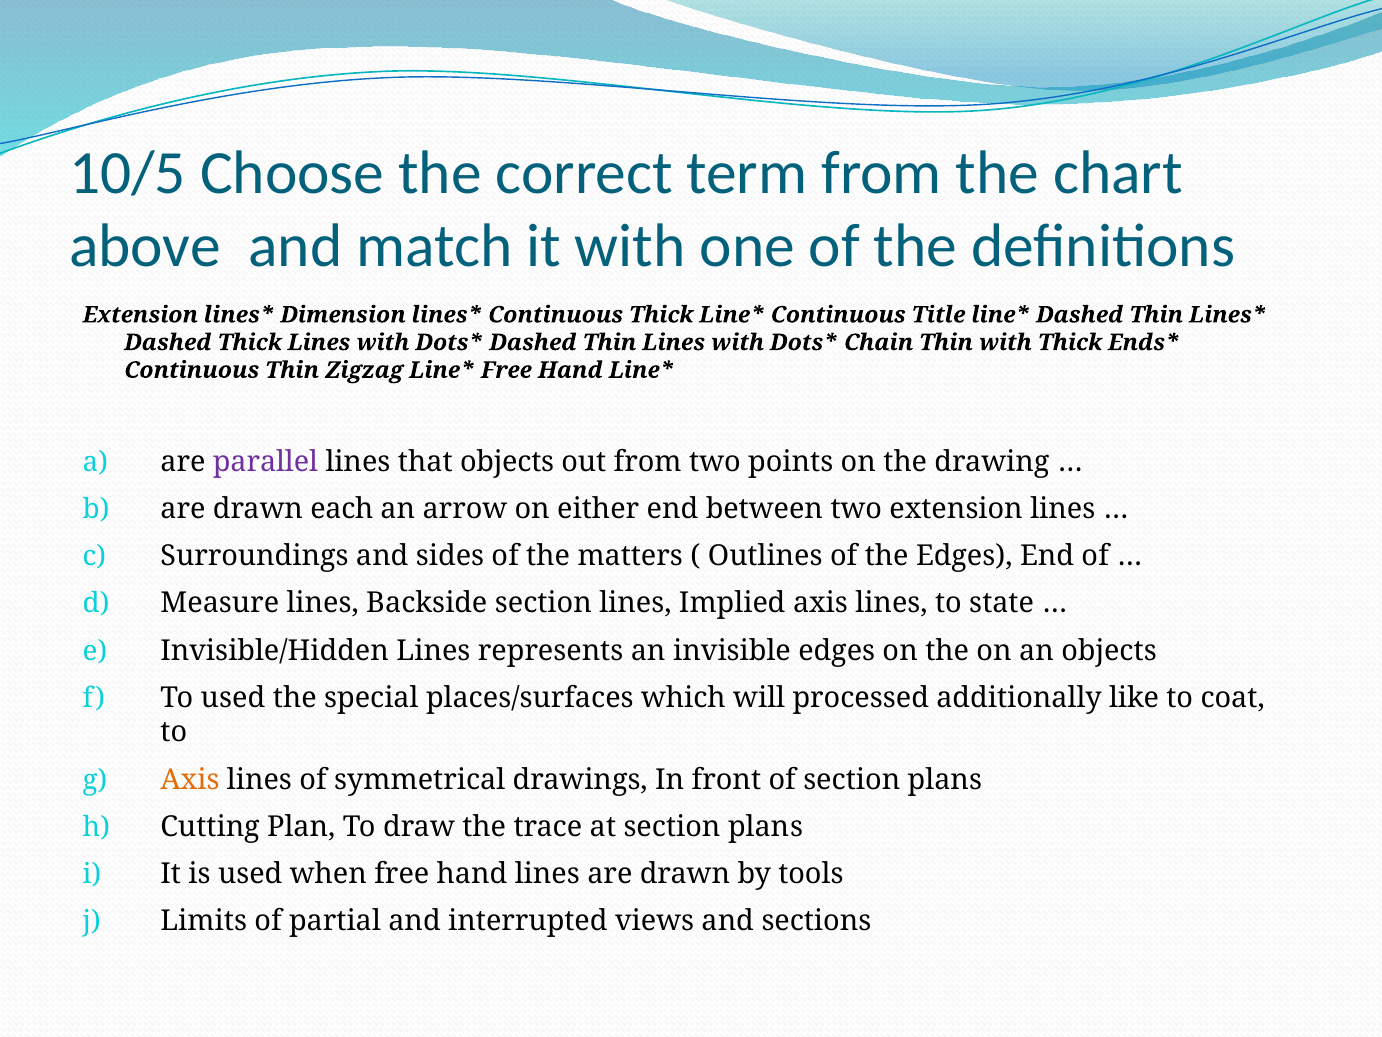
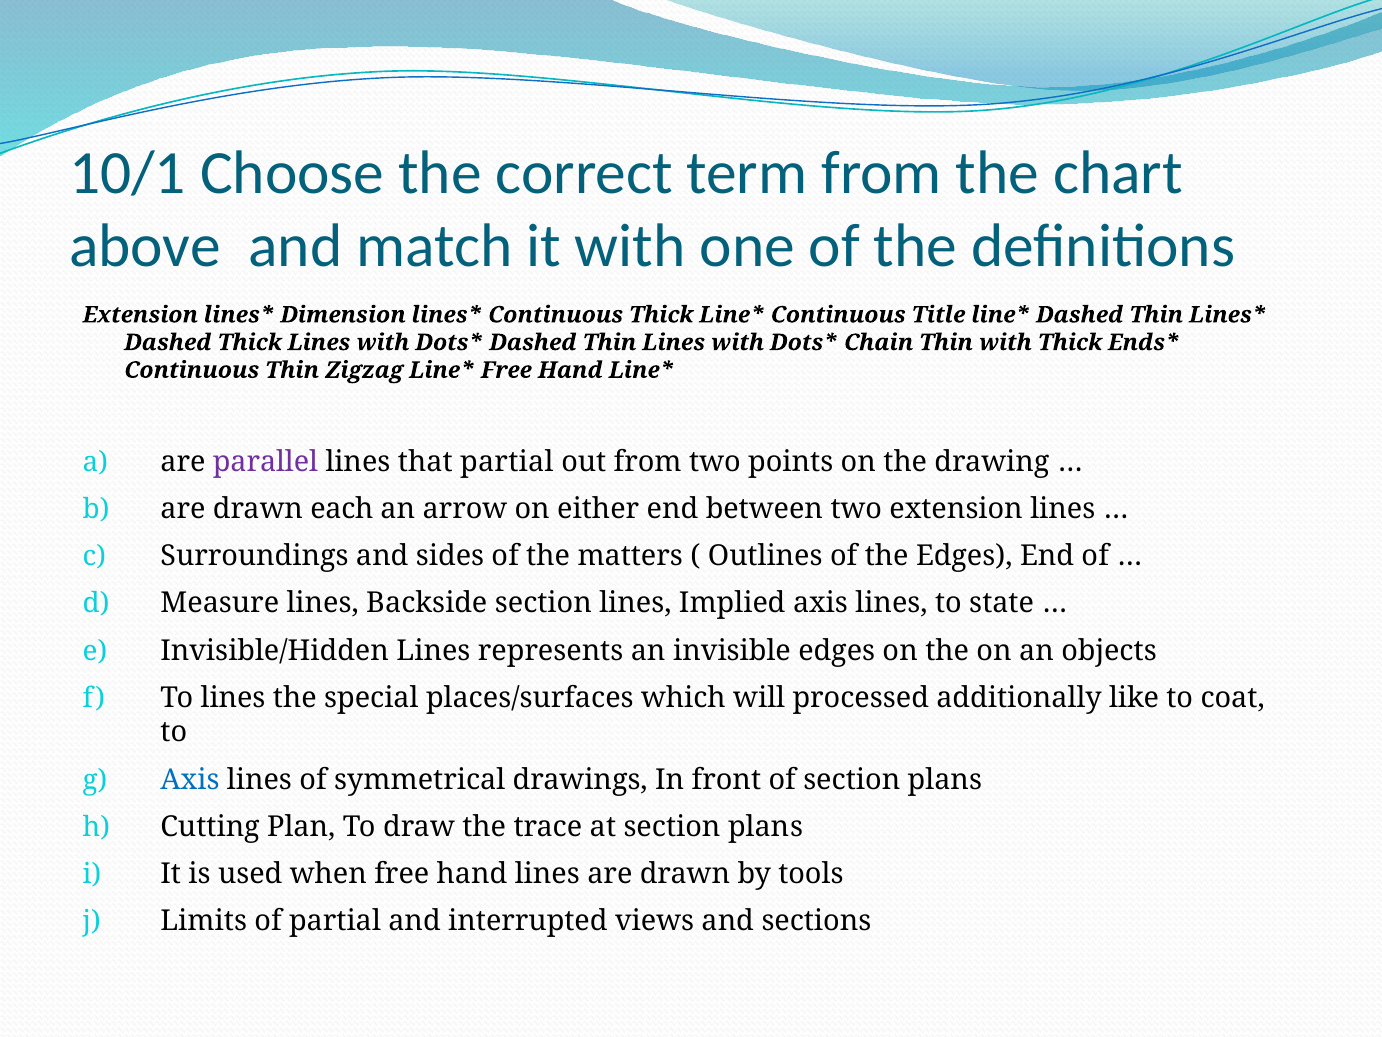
10/5: 10/5 -> 10/1 (128, 173)
that objects: objects -> partial (507, 461)
To used: used -> lines (233, 698)
Axis colour: orange -> blue (190, 779)
